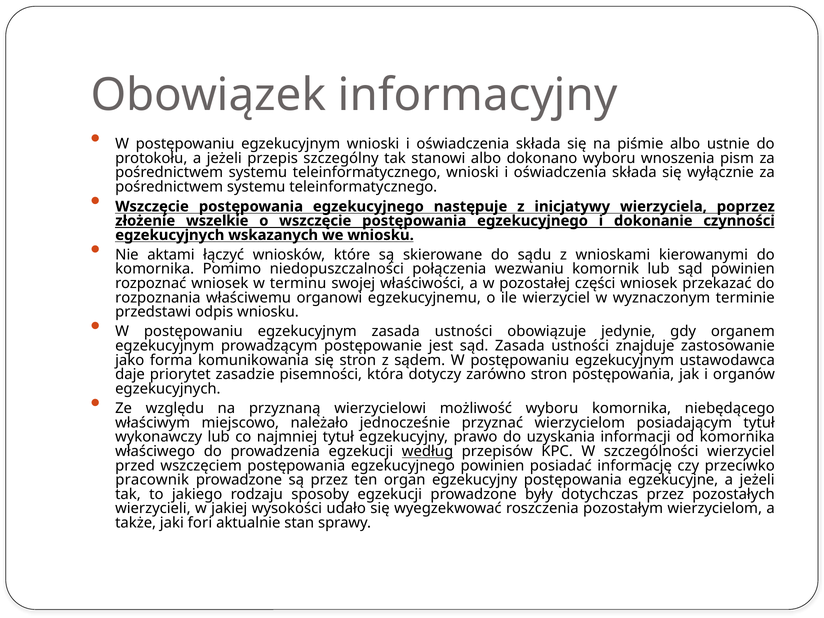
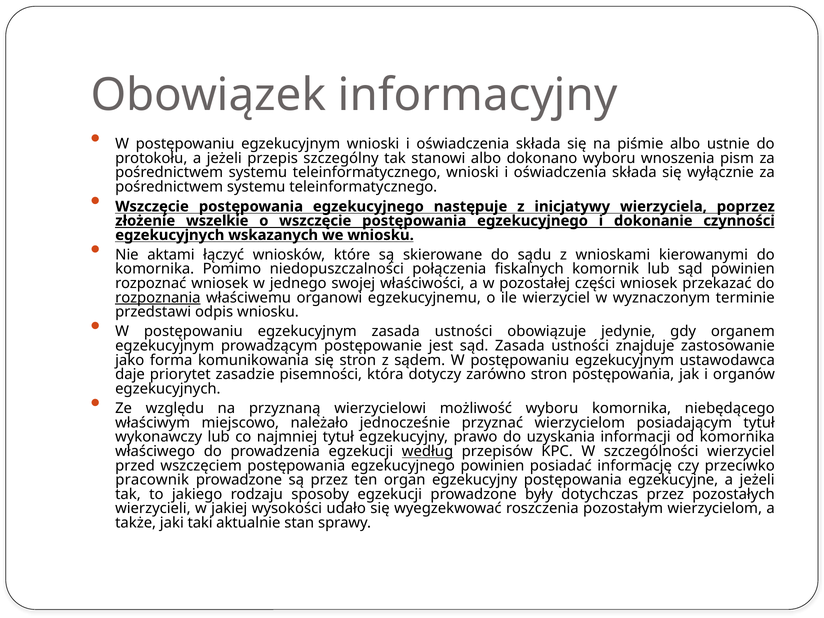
wezwaniu: wezwaniu -> fiskalnych (529, 269)
terminu: terminu -> jednego (298, 283)
rozpoznania underline: none -> present (158, 298)
fori: fori -> taki (200, 523)
